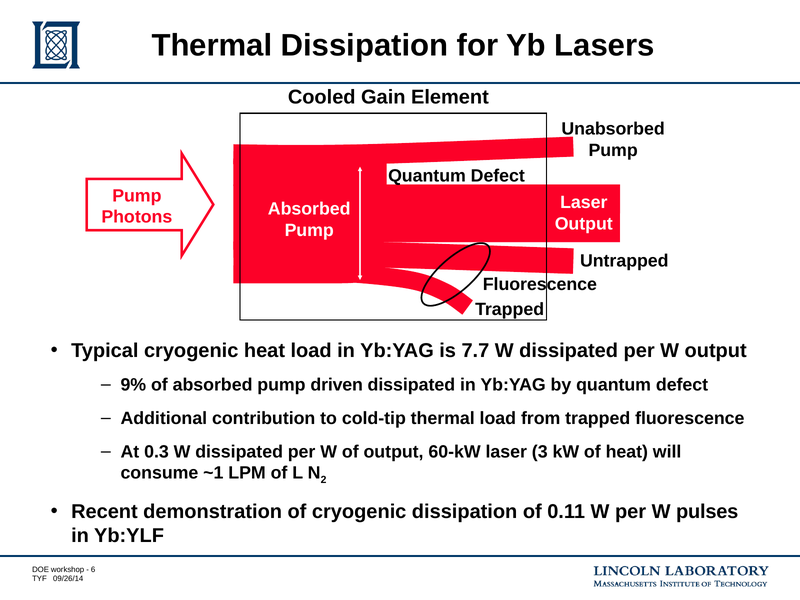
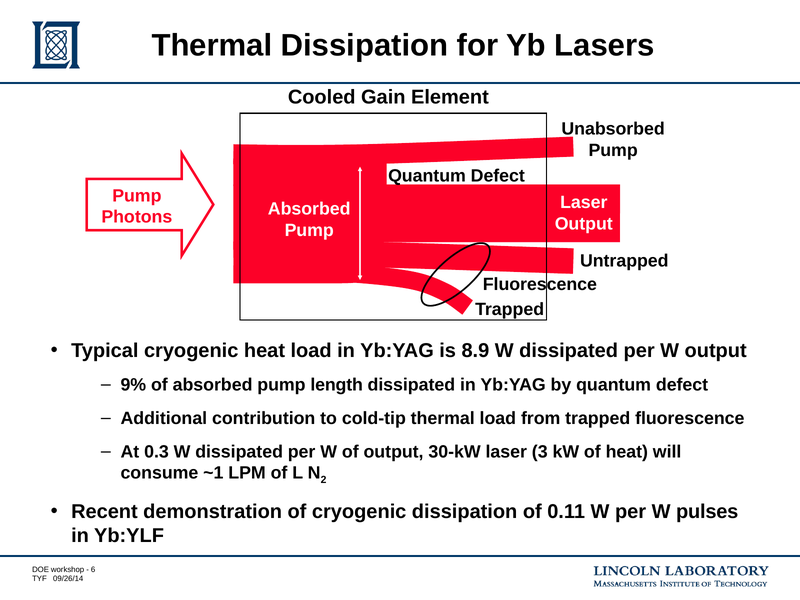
7.7: 7.7 -> 8.9 (475, 351)
driven: driven -> length (337, 385)
60-kW: 60-kW -> 30-kW (455, 452)
